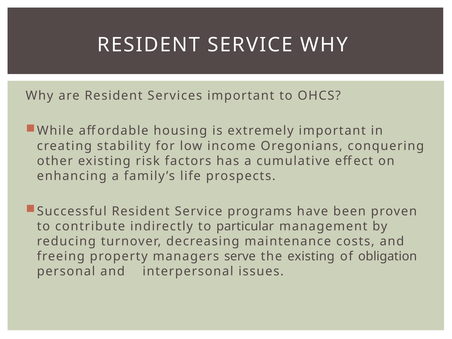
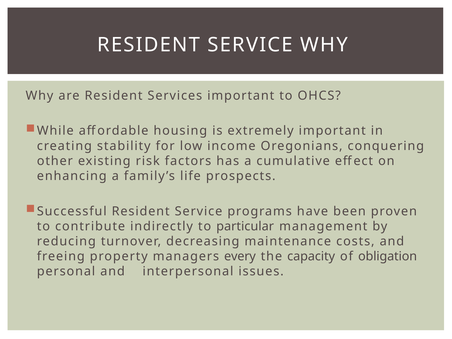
serve: serve -> every (240, 256)
the existing: existing -> capacity (311, 256)
